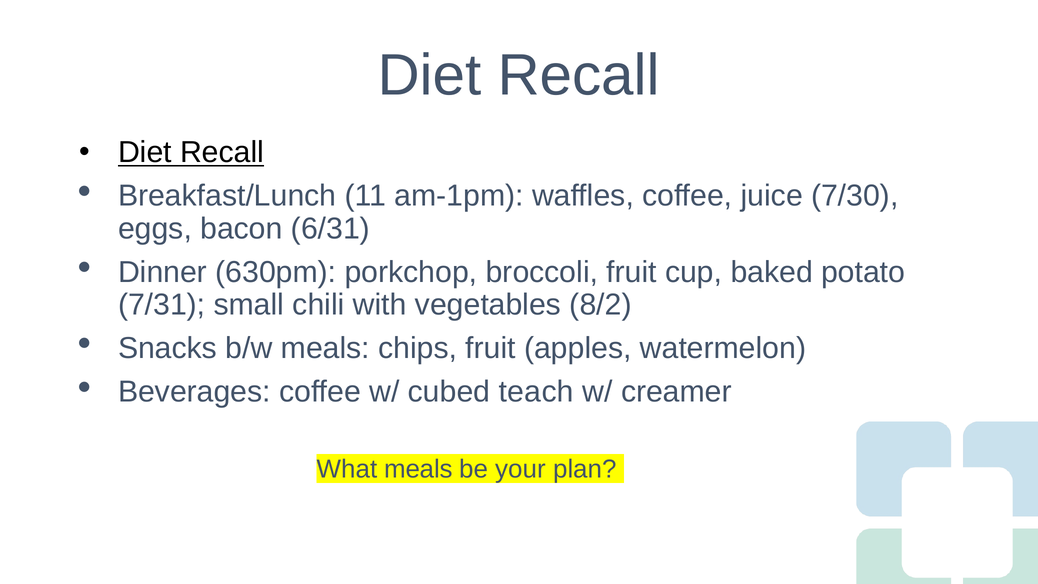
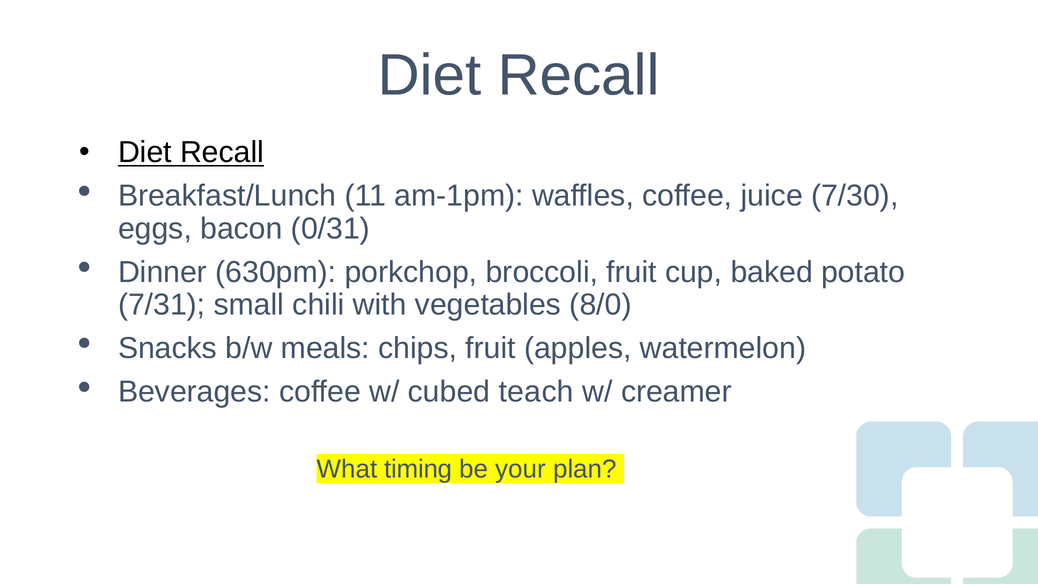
6/31: 6/31 -> 0/31 (330, 229)
8/2: 8/2 -> 8/0 (601, 305)
What meals: meals -> timing (418, 469)
